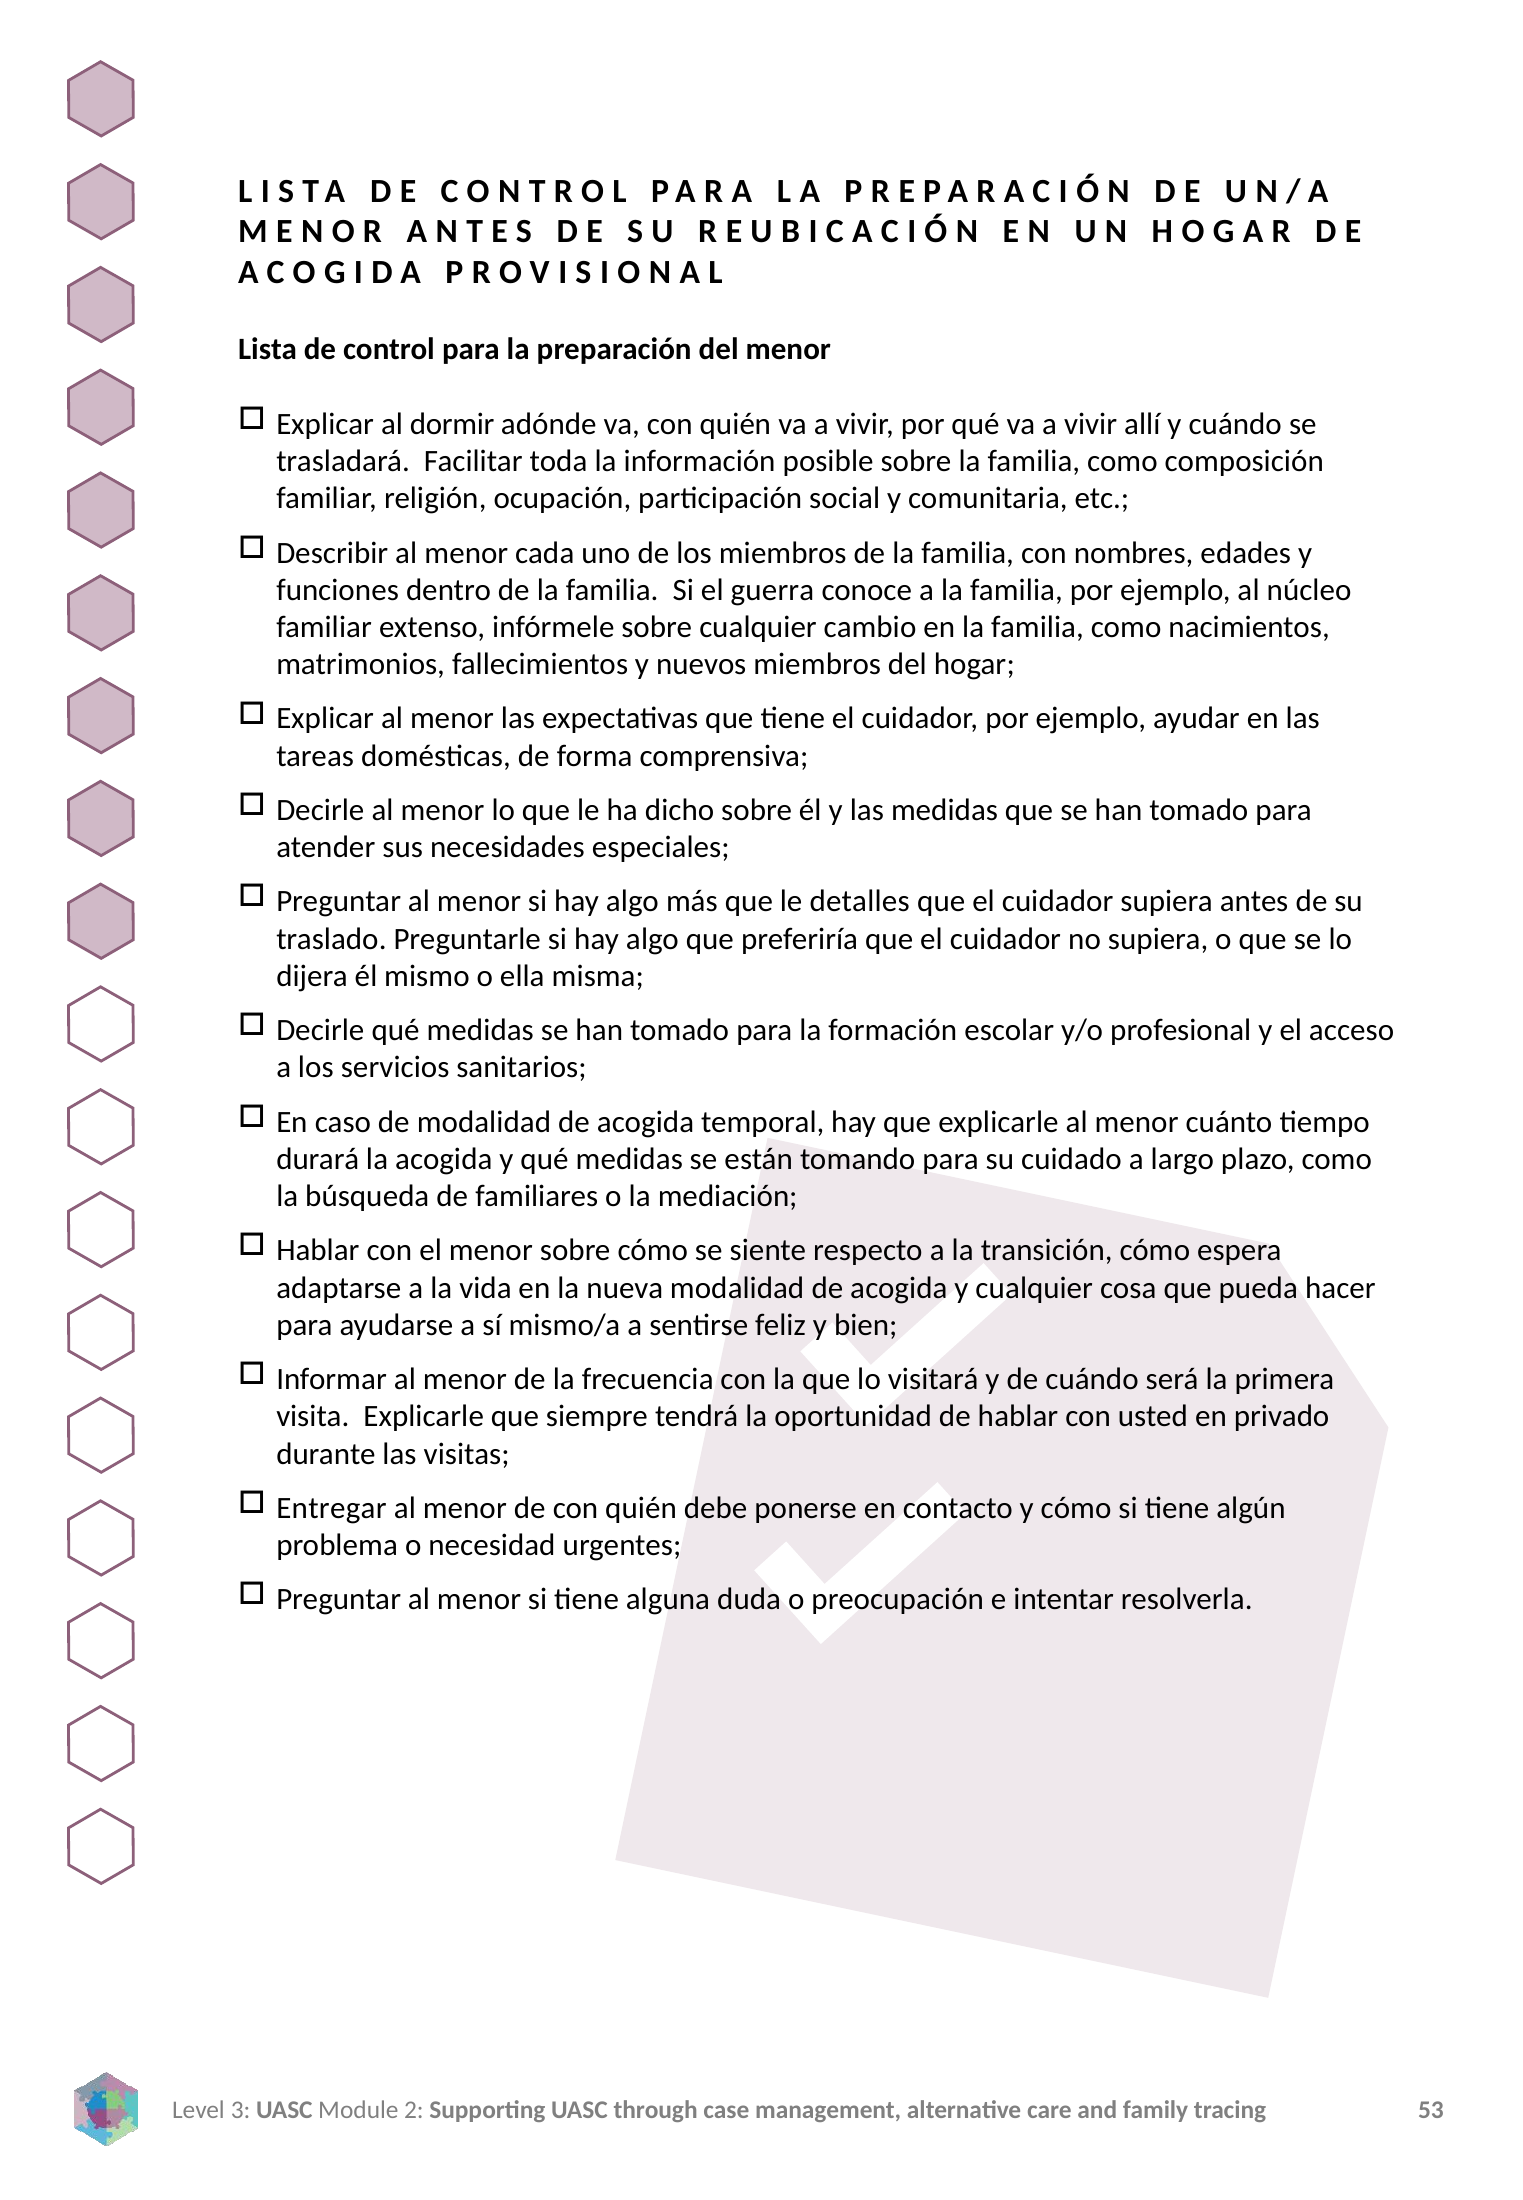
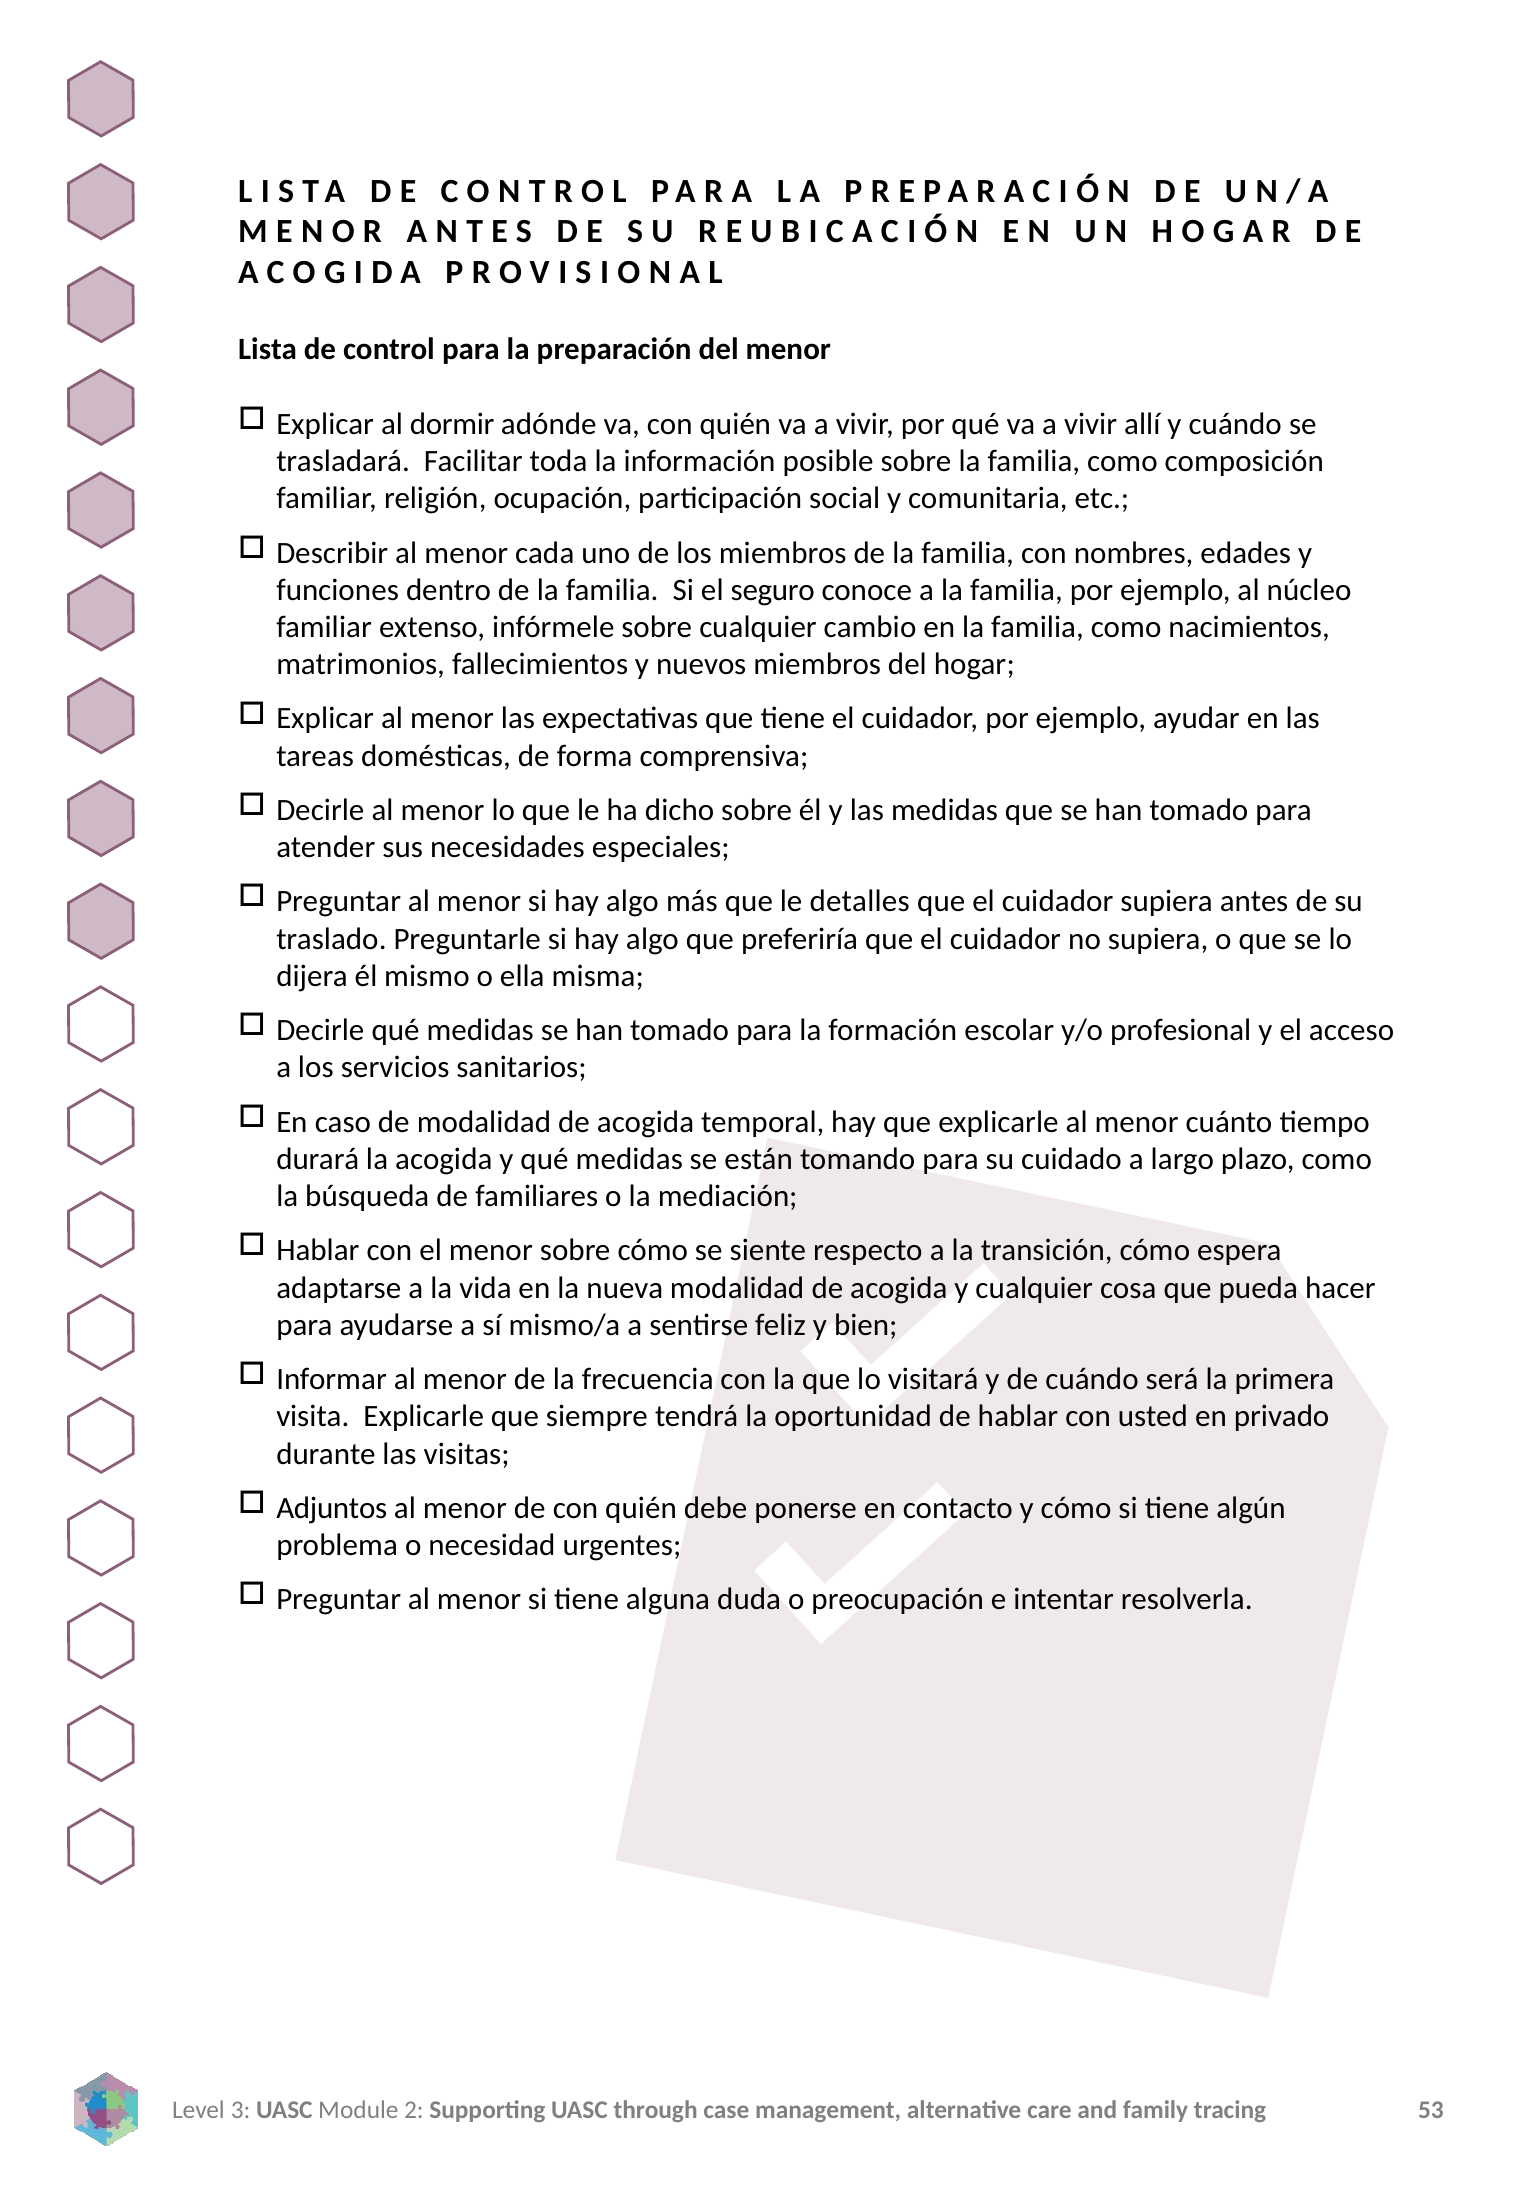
guerra: guerra -> seguro (773, 590)
Entregar: Entregar -> Adjuntos (332, 1508)
